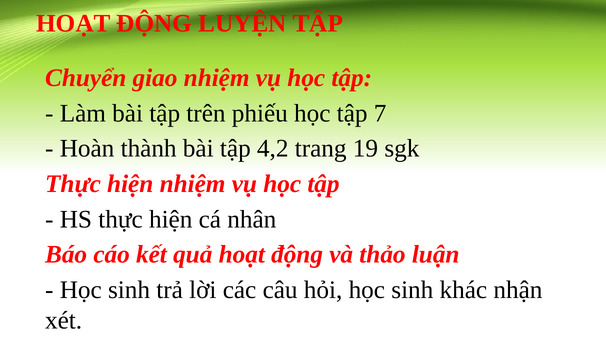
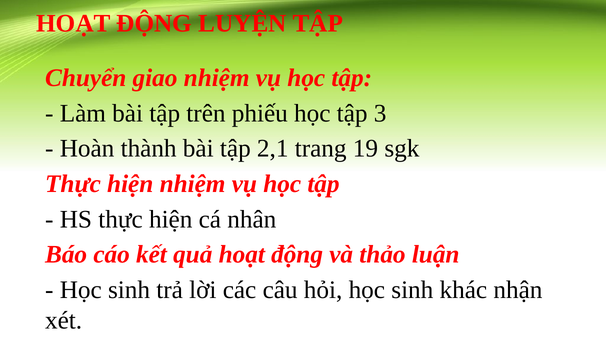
7: 7 -> 3 (380, 113)
4,2: 4,2 -> 2,1 (273, 149)
